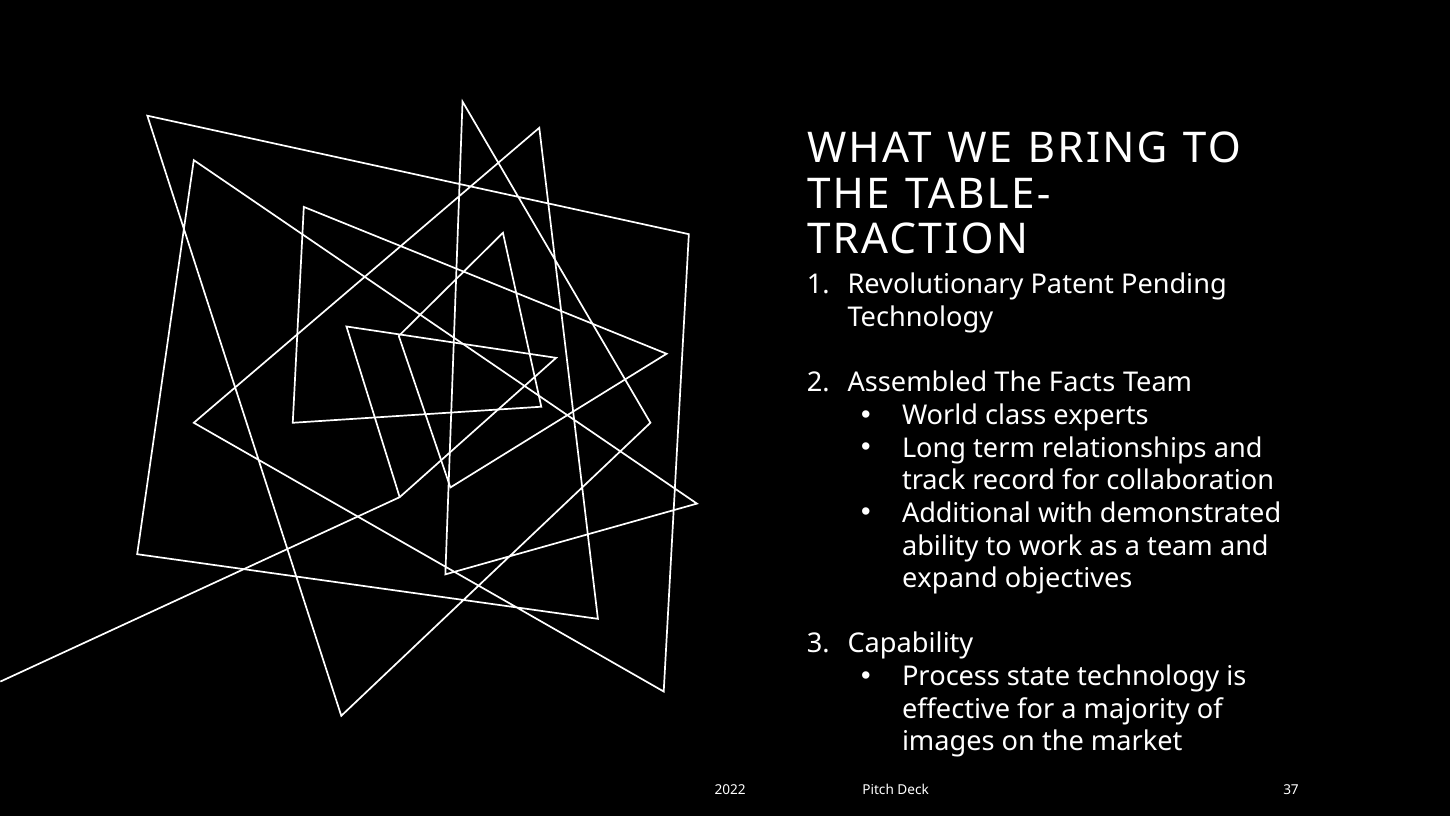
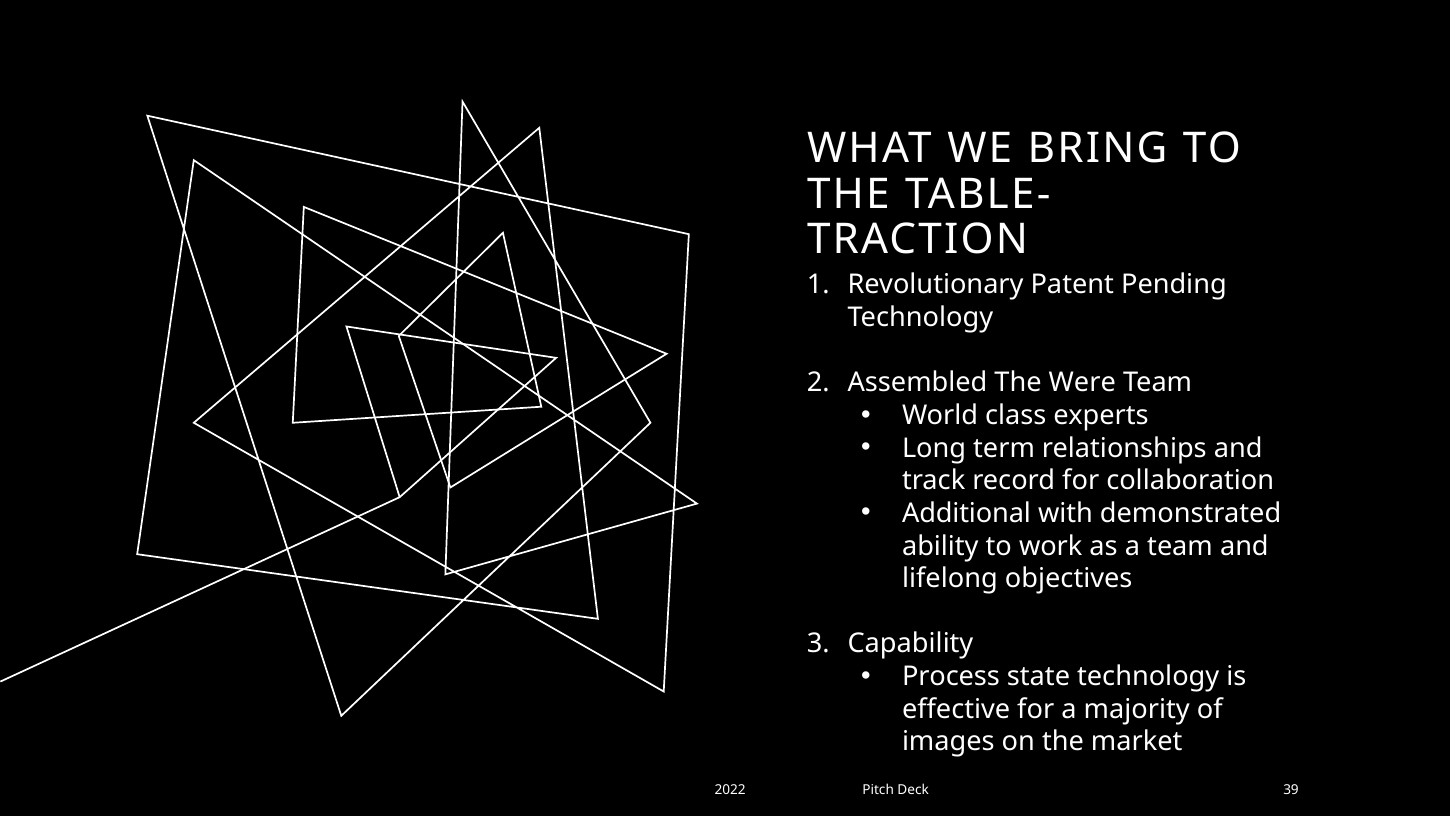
Facts: Facts -> Were (1082, 383)
expand: expand -> lifelong (950, 578)
37: 37 -> 39 (1291, 790)
